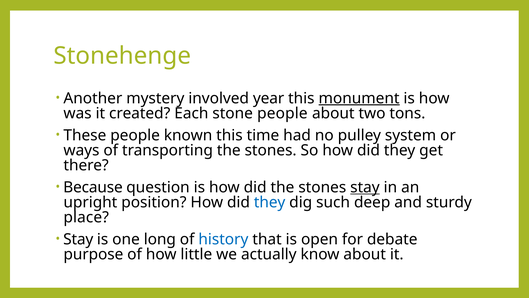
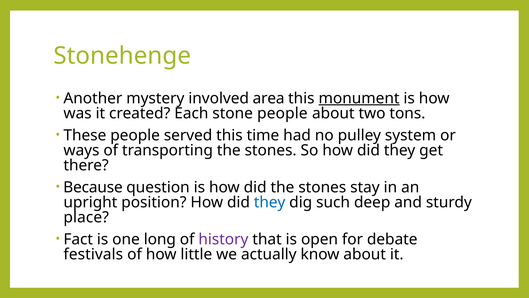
year: year -> area (269, 98)
known: known -> served (188, 135)
stay underline: present -> none (365, 187)
Stay: Stay -> Fact (78, 239)
history colour: blue -> purple (223, 239)
purpose: purpose -> festivals (93, 254)
